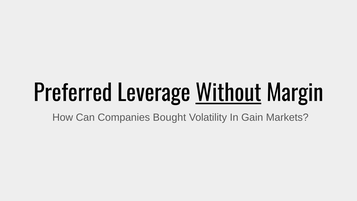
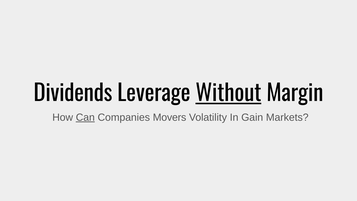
Preferred: Preferred -> Dividends (73, 94)
Can underline: none -> present (85, 117)
Bought: Bought -> Movers (170, 117)
